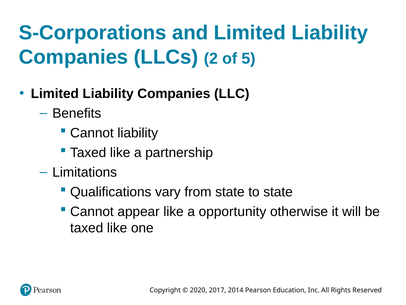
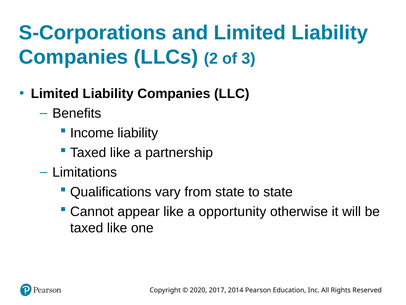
5: 5 -> 3 (248, 59)
Cannot: Cannot -> Income (92, 133)
